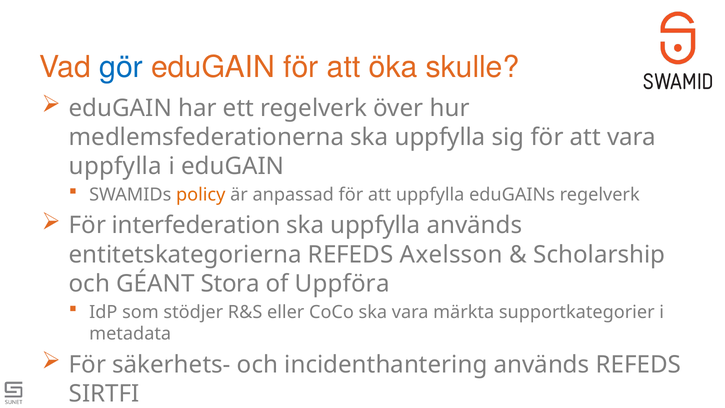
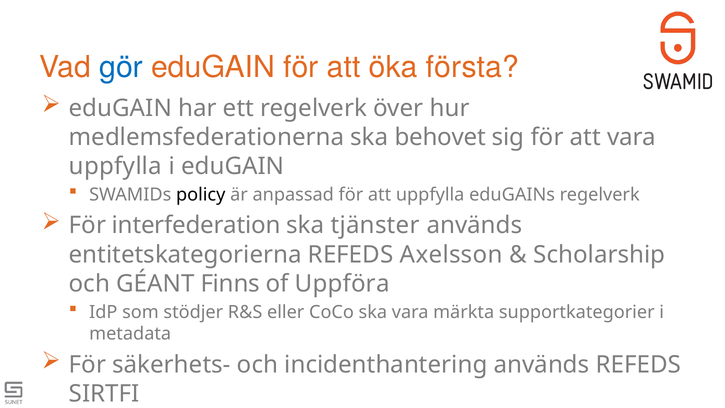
skulle: skulle -> första (472, 67)
medlemsfederationerna ska uppfylla: uppfylla -> behovet (440, 137)
policy colour: orange -> black (201, 195)
uppfylla: uppfylla -> tjänster (375, 225)
Stora: Stora -> Finns (230, 283)
